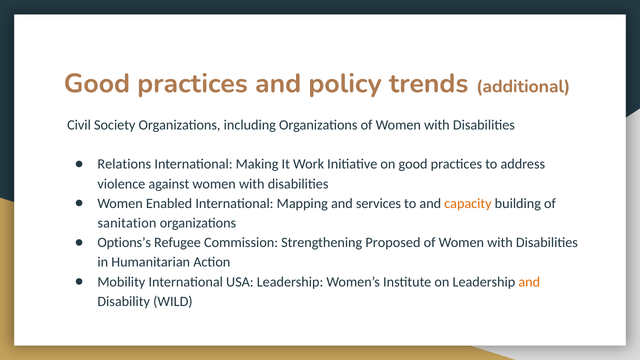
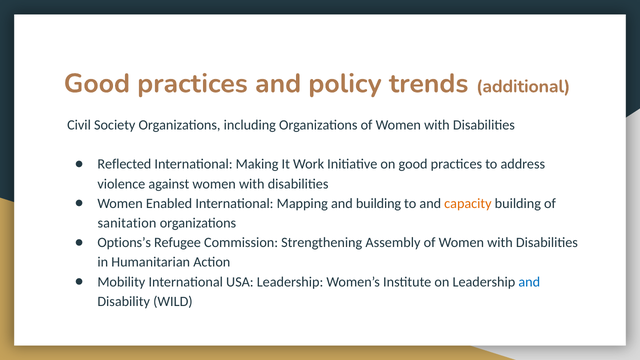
Relations: Relations -> Reflected (124, 164)
and services: services -> building (379, 203)
Proposed: Proposed -> Assembly (393, 243)
and colour: orange -> blue (529, 282)
